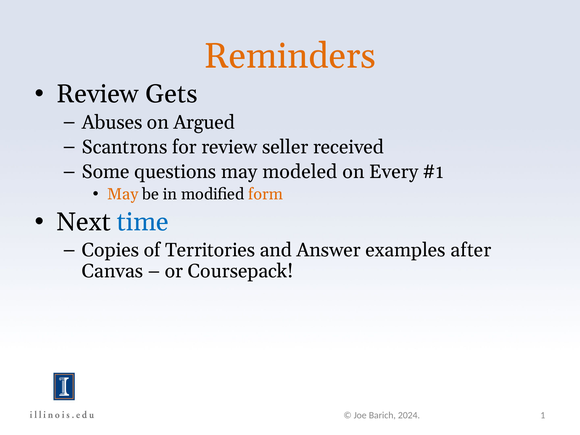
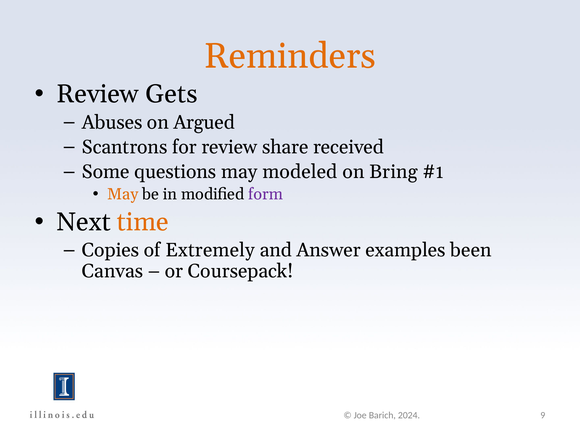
seller: seller -> share (285, 147)
Every: Every -> Bring (394, 172)
form colour: orange -> purple (266, 194)
time colour: blue -> orange (143, 222)
Territories: Territories -> Extremely (210, 250)
after: after -> been (471, 250)
1: 1 -> 9 (543, 415)
